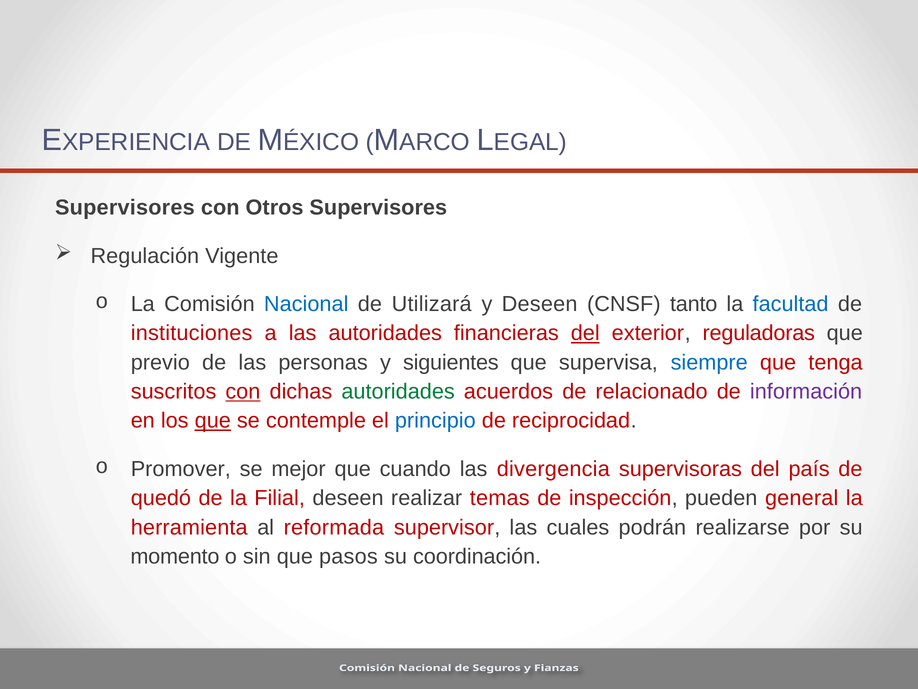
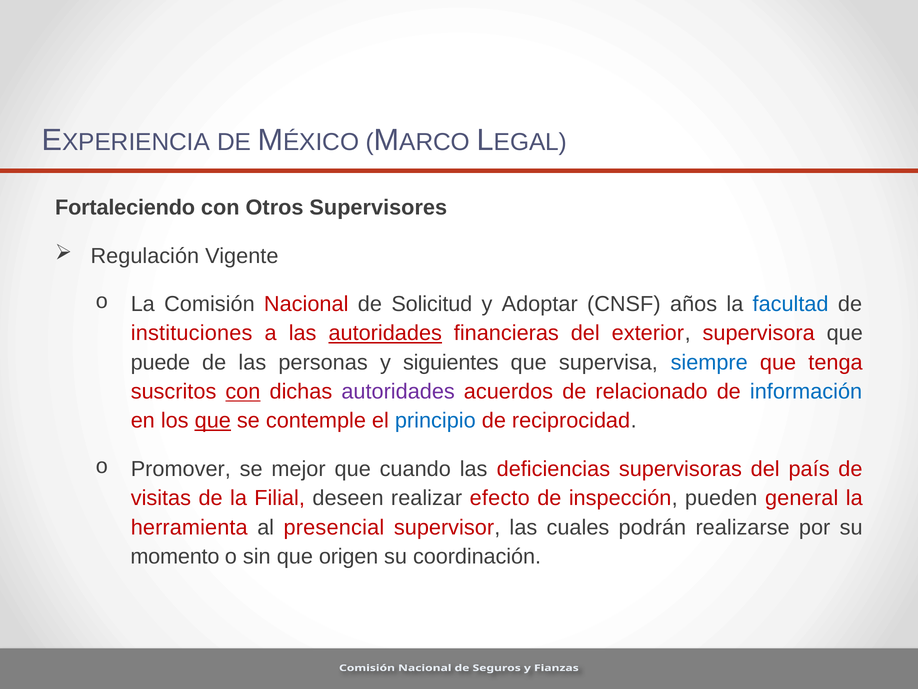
Supervisores: Supervisores -> Fortaleciendo (125, 207)
Nacional colour: blue -> red (306, 304)
Utilizará: Utilizará -> Solicitud (432, 304)
y Deseen: Deseen -> Adoptar (540, 304)
tanto: tanto -> años (694, 304)
autoridades underline: none -> present (385, 333)
del underline: present -> none (585, 333)
reguladoras: reguladoras -> supervisora (759, 333)
previo: previo -> puede (160, 362)
autoridades colour: green -> purple (398, 391)
información colour: purple -> blue (806, 391)
divergencia: divergencia -> deficiencias (553, 469)
quedó: quedó -> visitas (161, 498)
temas: temas -> efecto (500, 498)
reformada: reformada -> presencial (334, 527)
pasos: pasos -> origen (349, 556)
